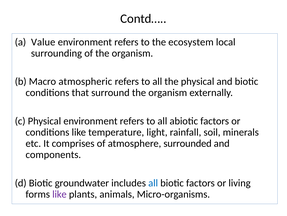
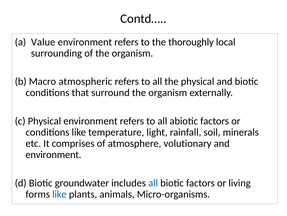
ecosystem: ecosystem -> thoroughly (191, 42)
surrounded: surrounded -> volutionary (188, 143)
components: components -> environment (53, 154)
like colour: purple -> blue (59, 194)
